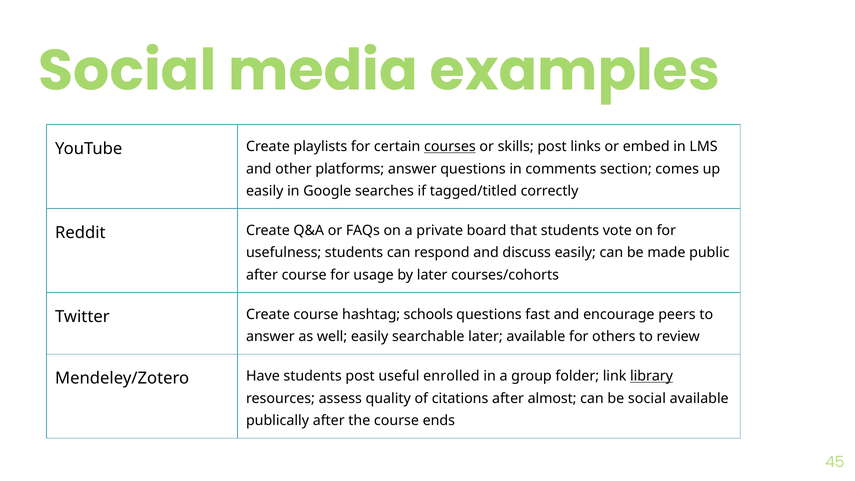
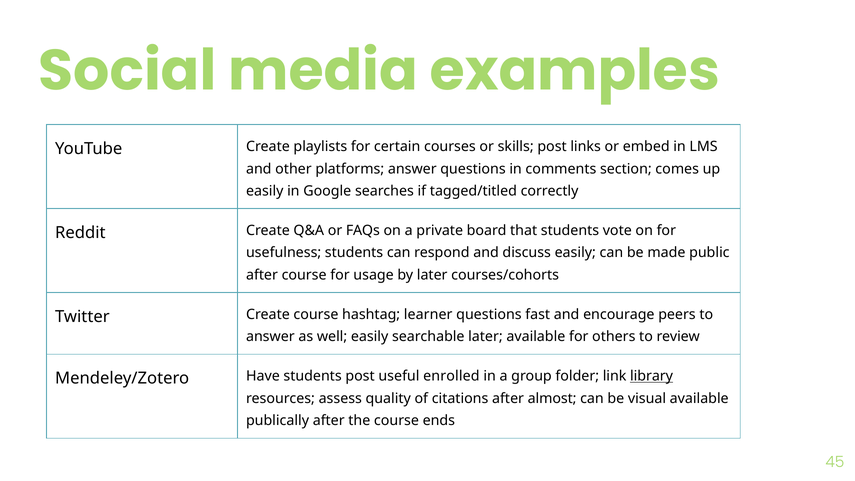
courses underline: present -> none (450, 147)
schools: schools -> learner (428, 314)
be social: social -> visual (647, 398)
